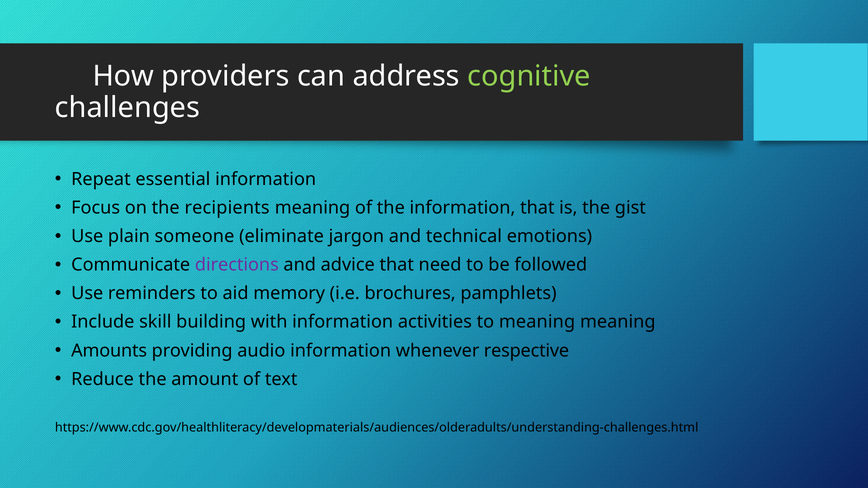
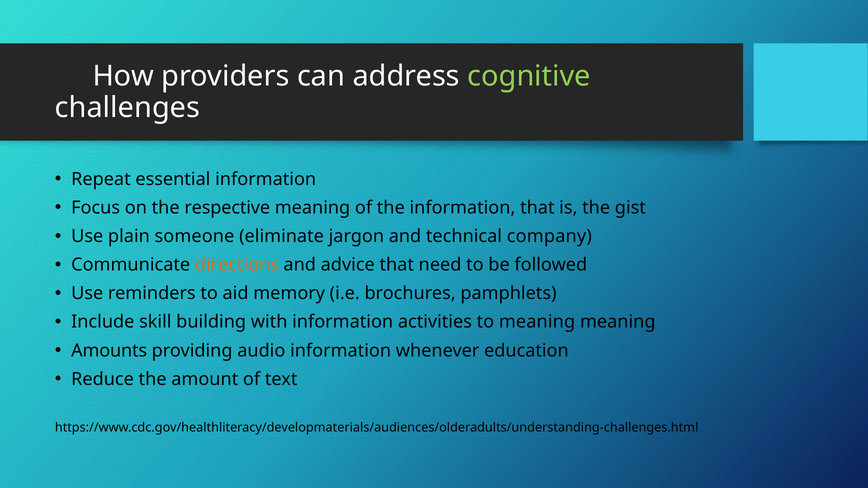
recipients: recipients -> respective (227, 208)
emotions: emotions -> company (549, 236)
directions colour: purple -> orange (237, 265)
respective: respective -> education (526, 351)
